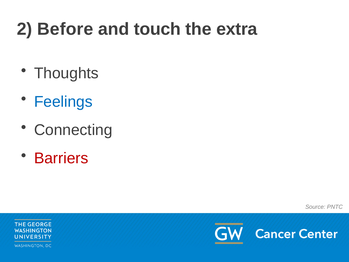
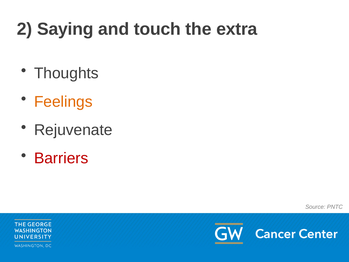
Before: Before -> Saying (65, 29)
Feelings colour: blue -> orange (63, 102)
Connecting: Connecting -> Rejuvenate (73, 130)
